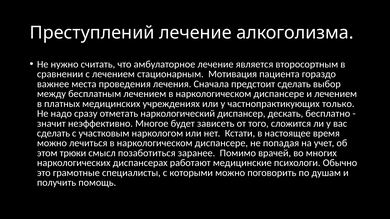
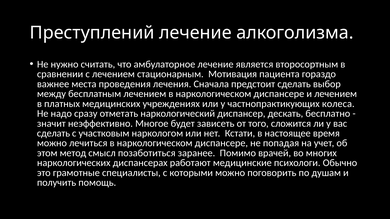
только: только -> колеса (338, 104)
трюки: трюки -> метод (73, 153)
